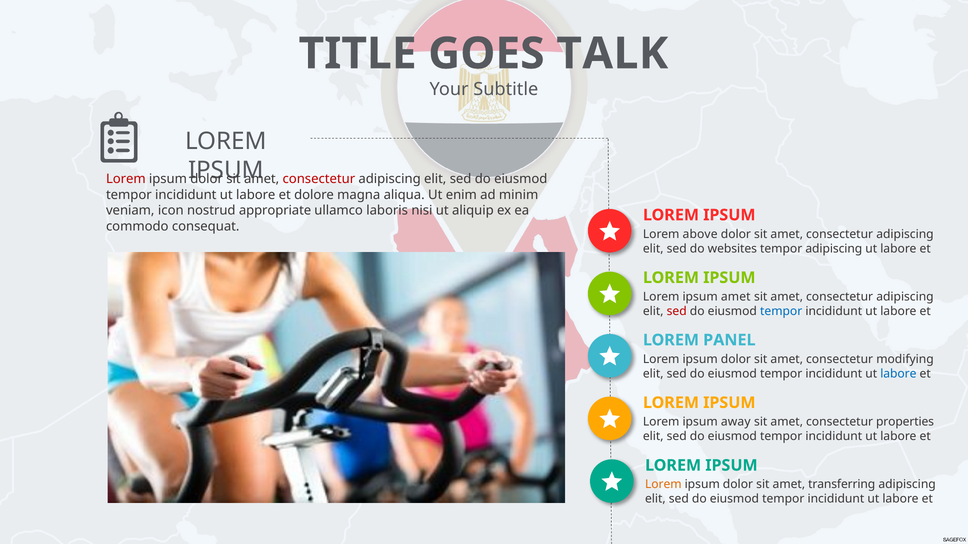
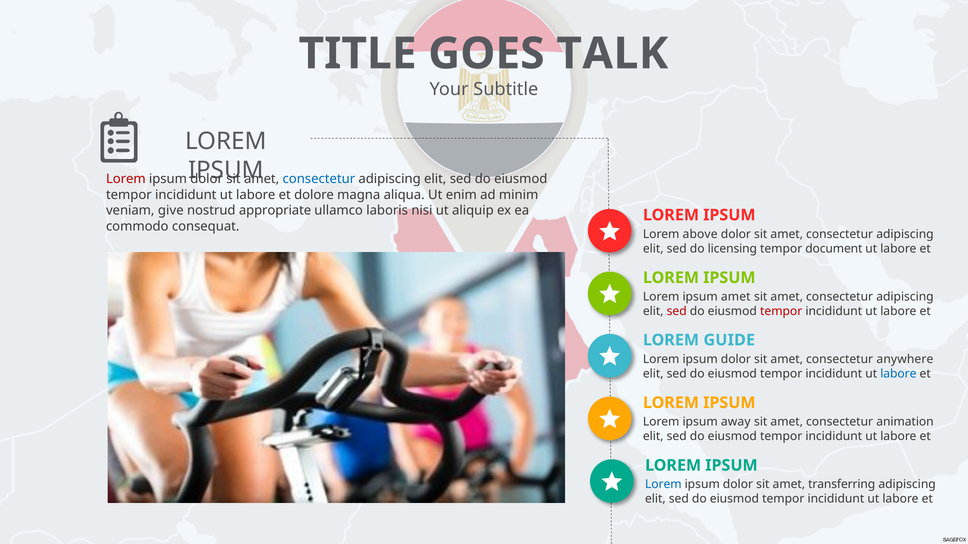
consectetur colour: red -> blue (319, 179)
icon: icon -> give (171, 211)
websites: websites -> licensing (732, 249)
tempor adipiscing: adipiscing -> document (834, 249)
tempor colour: blue -> red (781, 312)
PANEL: PANEL -> GUIDE (729, 340)
modifying: modifying -> anywhere (905, 359)
properties: properties -> animation (905, 422)
Lorem colour: orange -> blue (663, 485)
